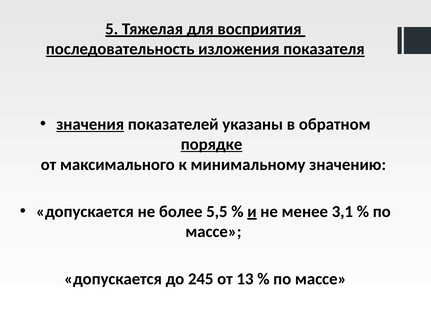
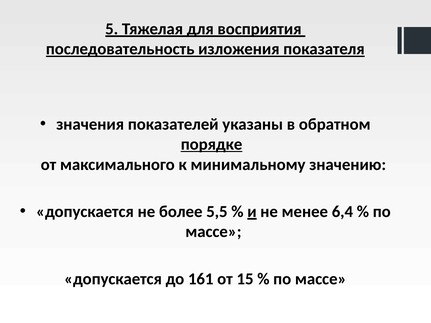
значения underline: present -> none (90, 124)
3,1: 3,1 -> 6,4 (342, 212)
245: 245 -> 161 (201, 279)
13: 13 -> 15 (245, 279)
